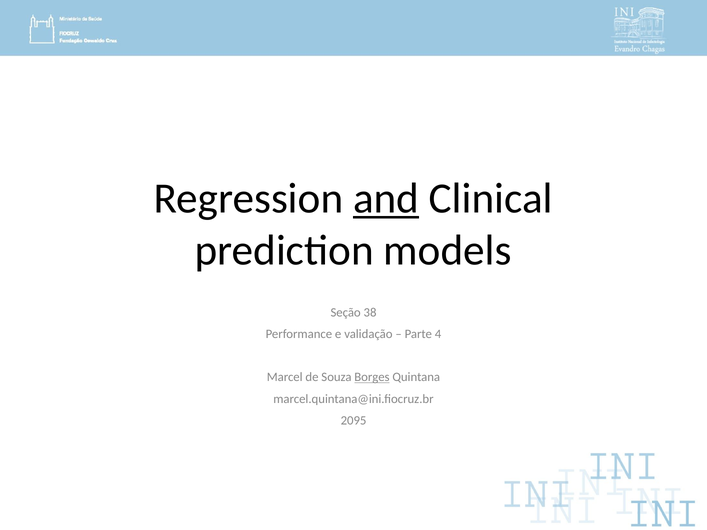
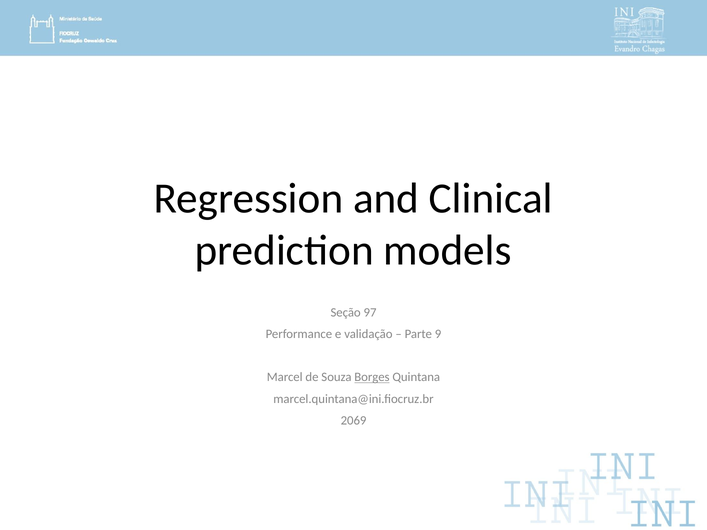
and underline: present -> none (386, 199)
38: 38 -> 97 (370, 313)
4: 4 -> 9 (438, 334)
2095: 2095 -> 2069 (354, 421)
